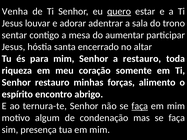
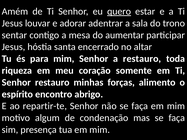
Venha: Venha -> Amém (15, 11)
ternura-te: ternura-te -> repartir-te (45, 106)
faça underline: present -> none (140, 106)
